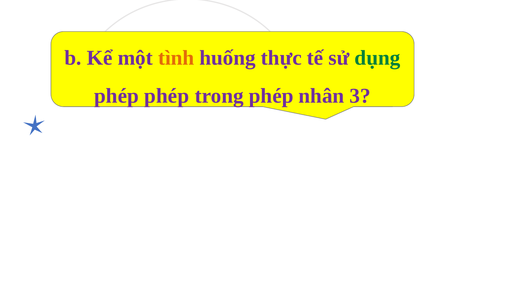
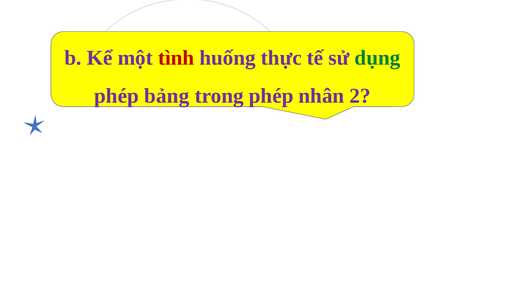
tình colour: orange -> red (176, 58)
phép phép: phép -> bảng (167, 96)
3: 3 -> 2 (360, 96)
